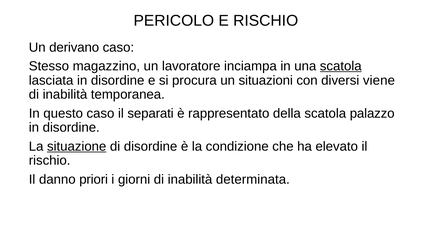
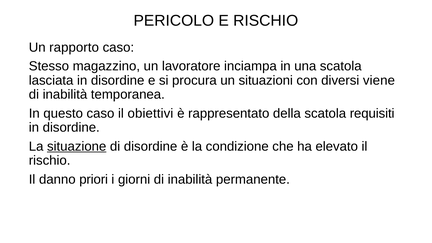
derivano: derivano -> rapporto (74, 47)
scatola underline: present -> none (341, 66)
separati: separati -> obiettivi (150, 113)
palazzo: palazzo -> requisiti (372, 113)
determinata: determinata -> permanente (253, 179)
